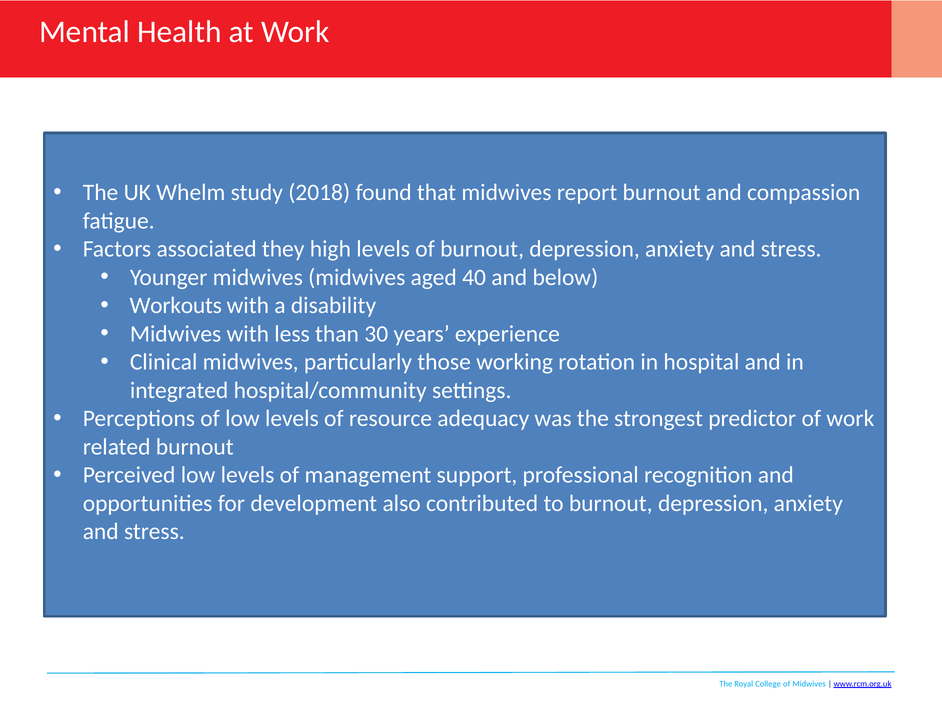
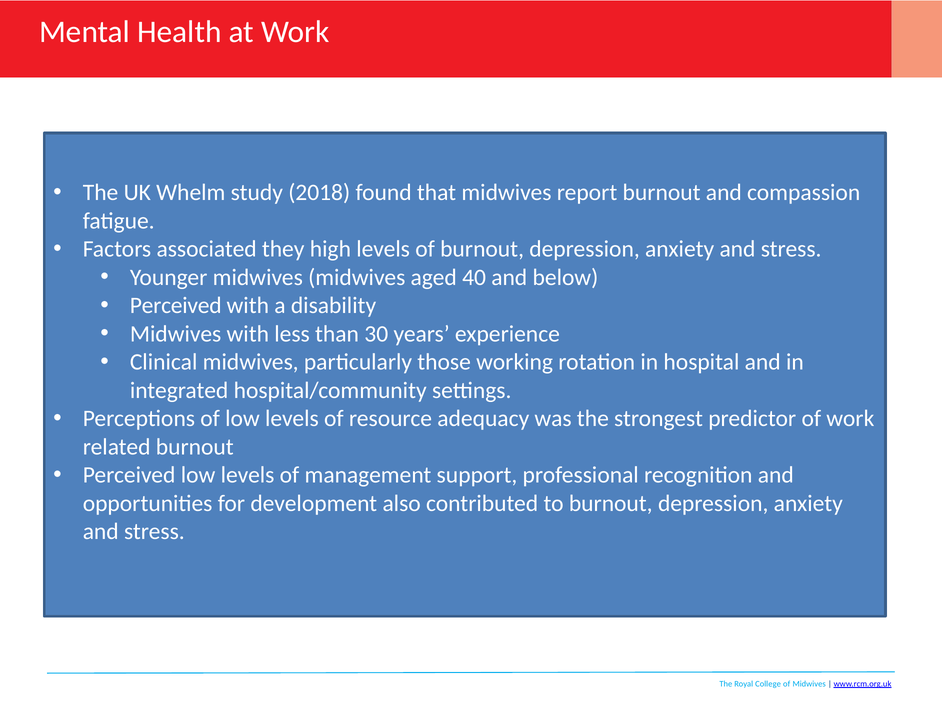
Workouts: Workouts -> Perceived (176, 306)
